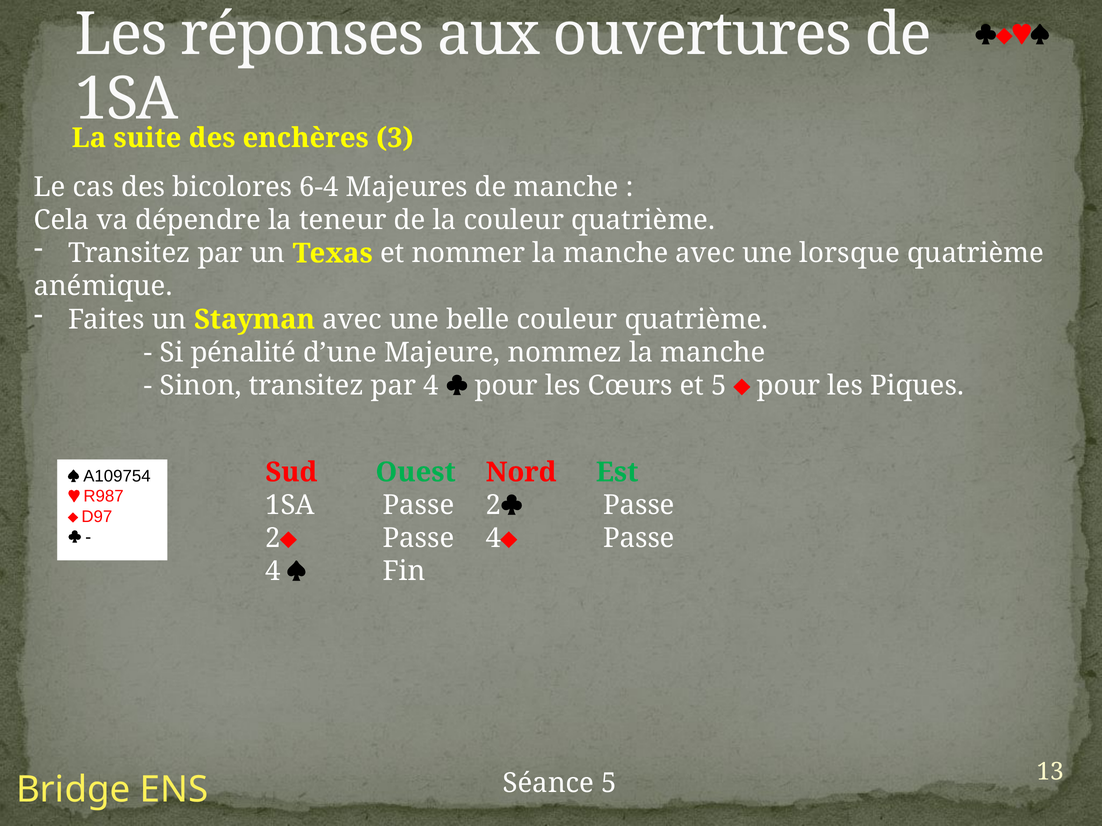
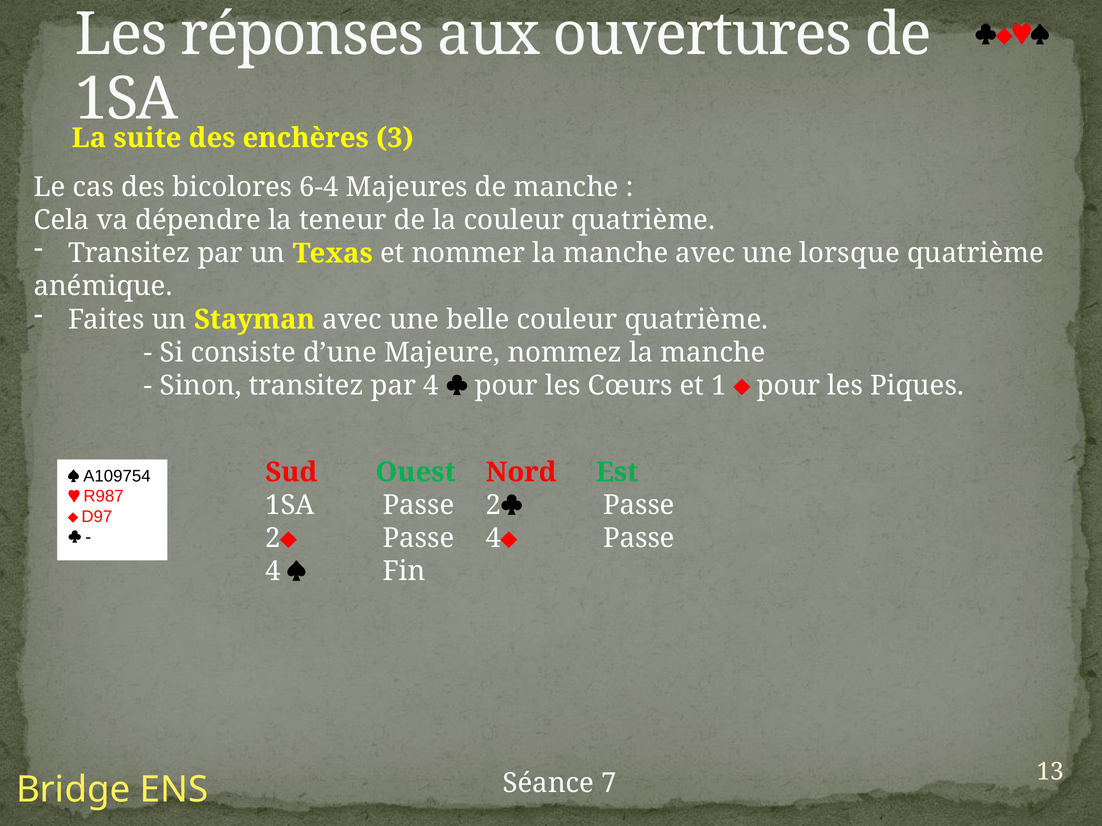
pénalité: pénalité -> consiste (243, 353)
et 5: 5 -> 1 (719, 386)
Séance 5: 5 -> 7 (609, 783)
